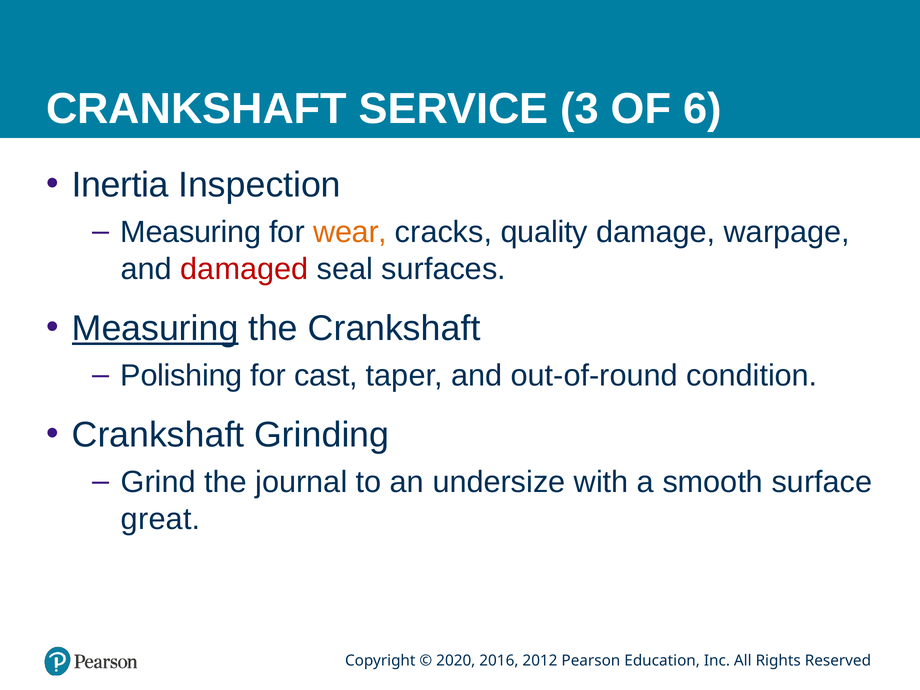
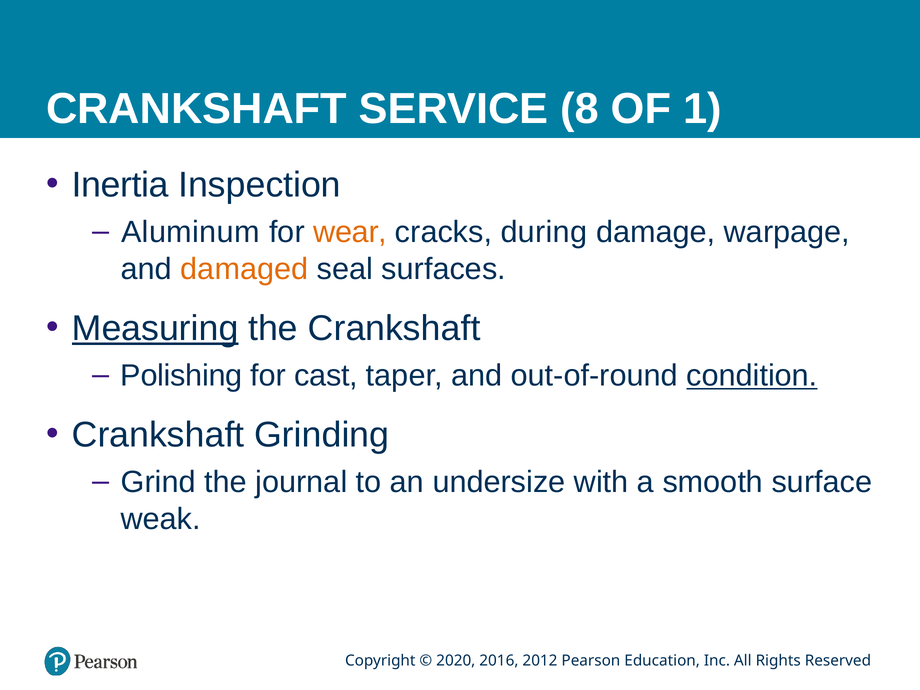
3: 3 -> 8 (580, 109)
6: 6 -> 1 (702, 109)
Measuring: Measuring -> Aluminum (190, 232)
quality: quality -> during (544, 232)
damaged colour: red -> orange (244, 269)
condition underline: none -> present (752, 376)
great: great -> weak (161, 519)
